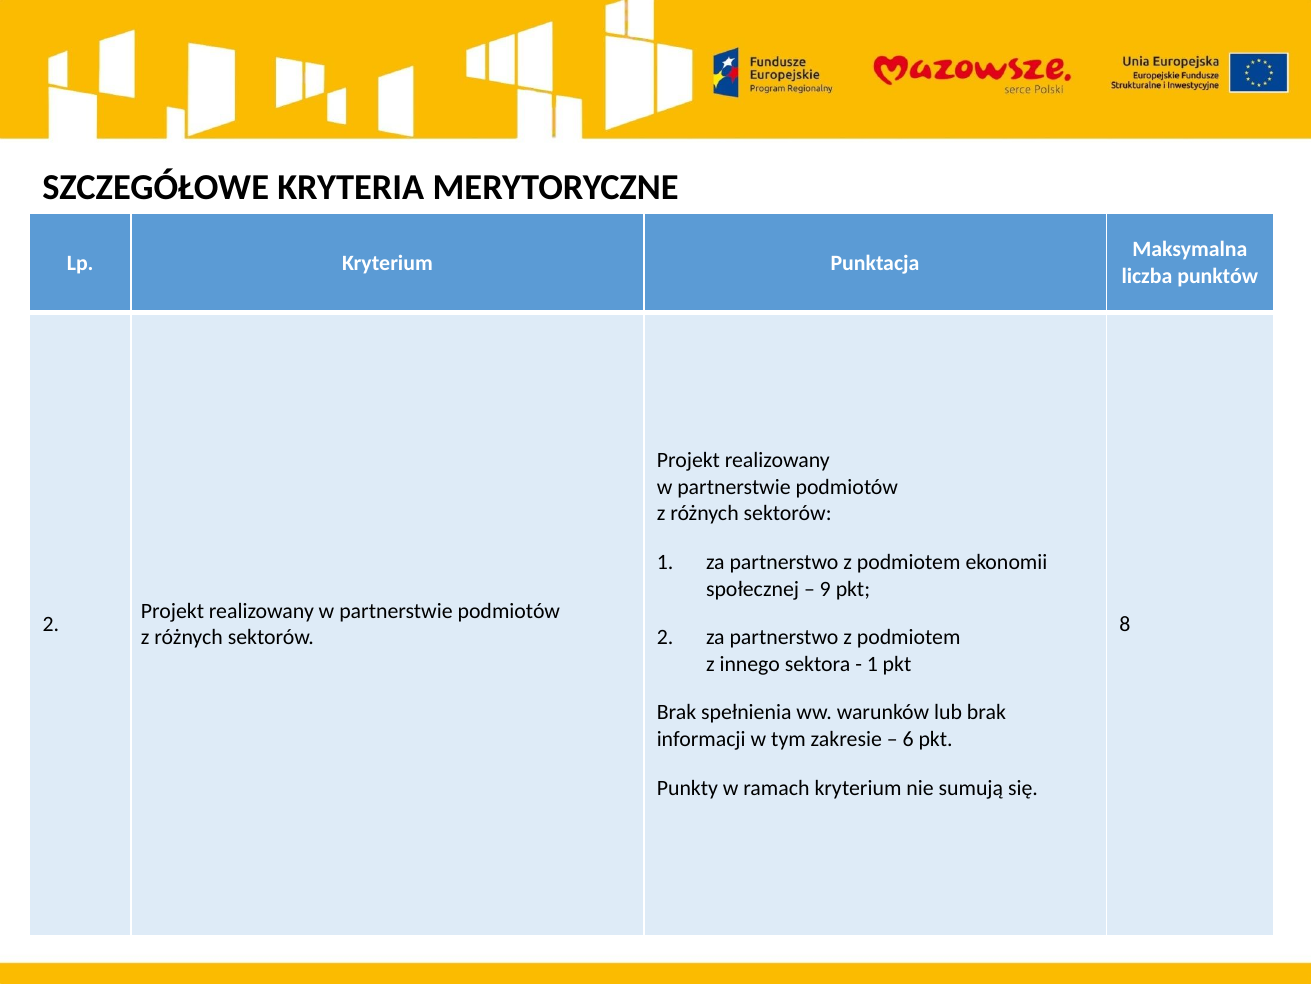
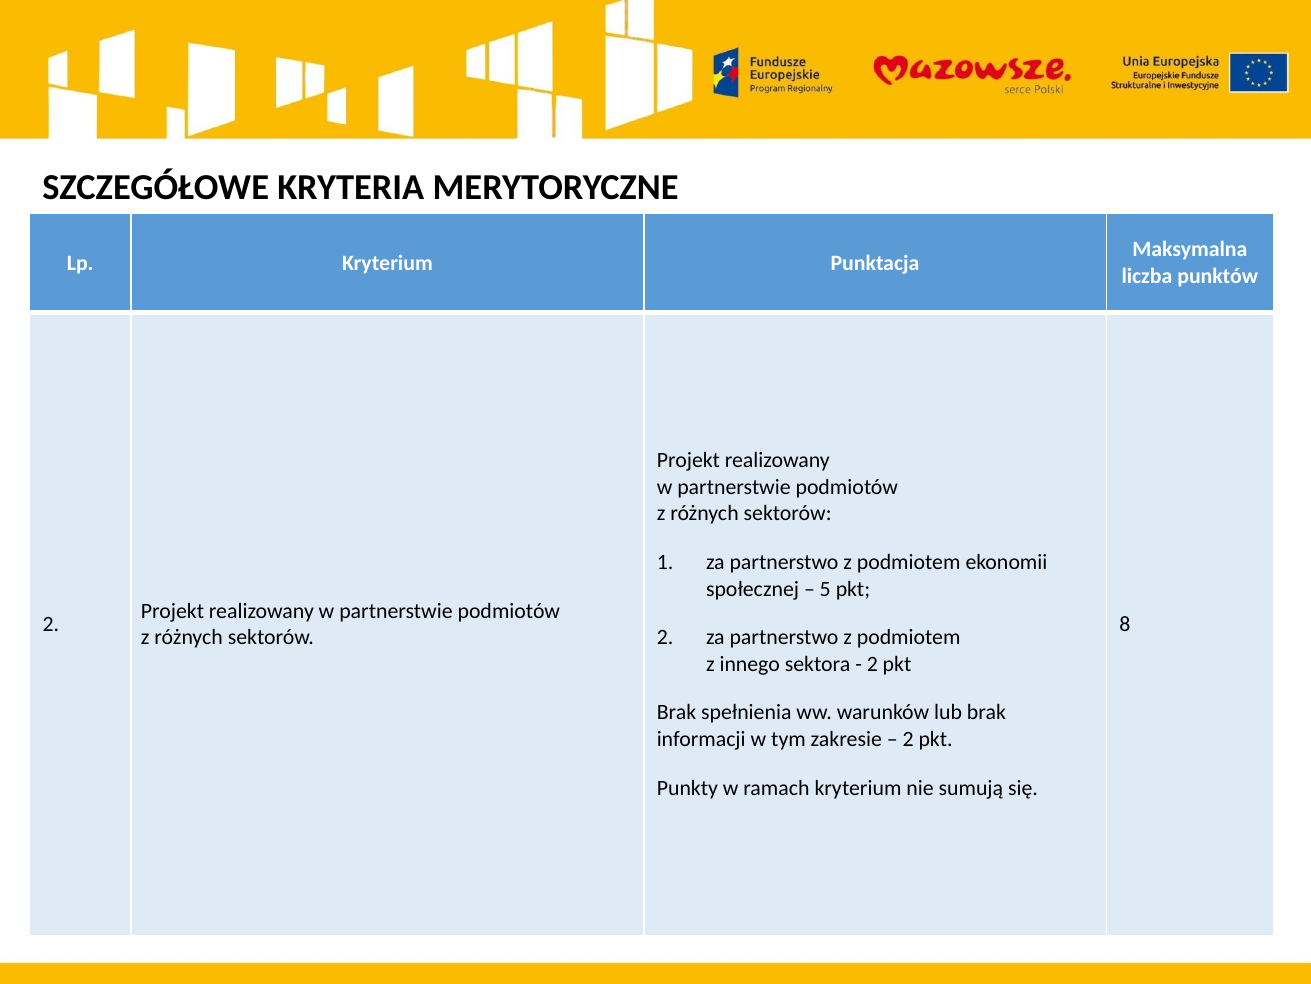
9: 9 -> 5 (825, 588)
1: 1 -> 2 (872, 664)
6: 6 -> 2 (908, 739)
